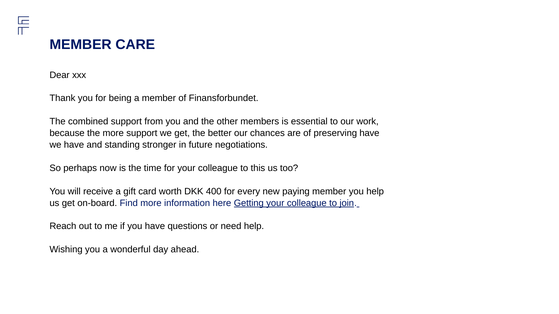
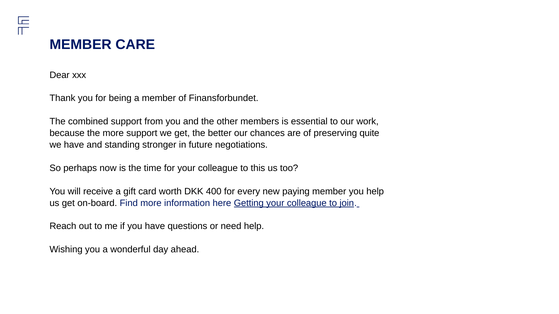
preserving have: have -> quite (369, 133)
